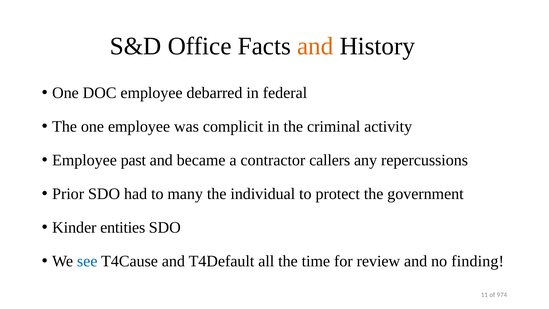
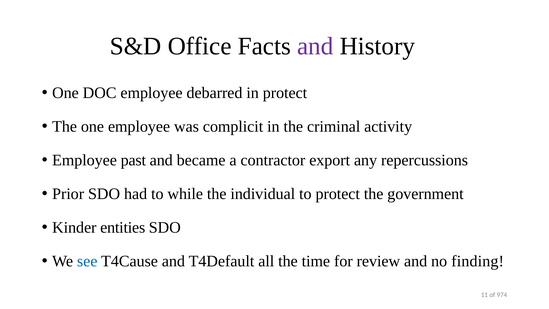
and colour: orange -> purple (315, 46)
in federal: federal -> protect (285, 93)
callers: callers -> export (330, 160)
many: many -> while (185, 194)
